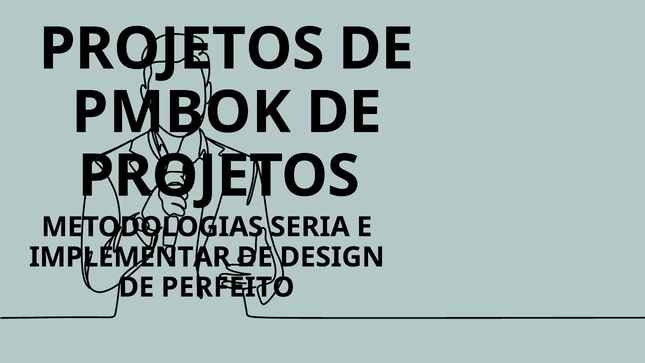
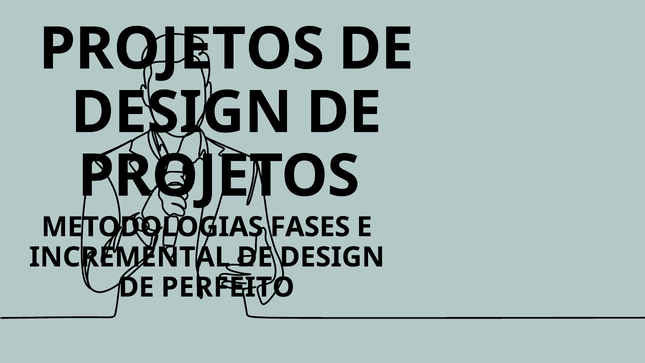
PMBOK: PMBOK -> DESIGN (182, 113)
SERIA: SERIA -> FASES (310, 227)
IMPLEMENTAR: IMPLEMENTAR -> INCREMENTAL (130, 257)
